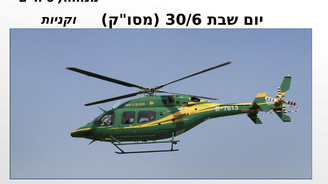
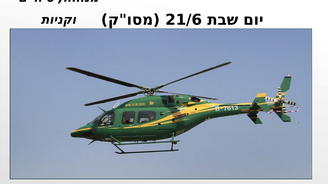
30/6: 30/6 -> 21/6 (184, 20)
